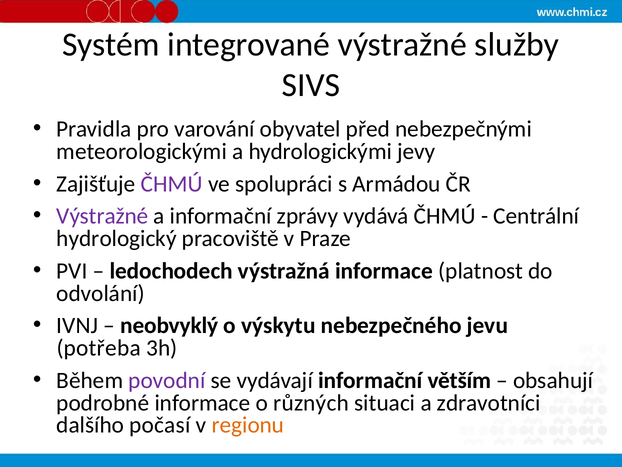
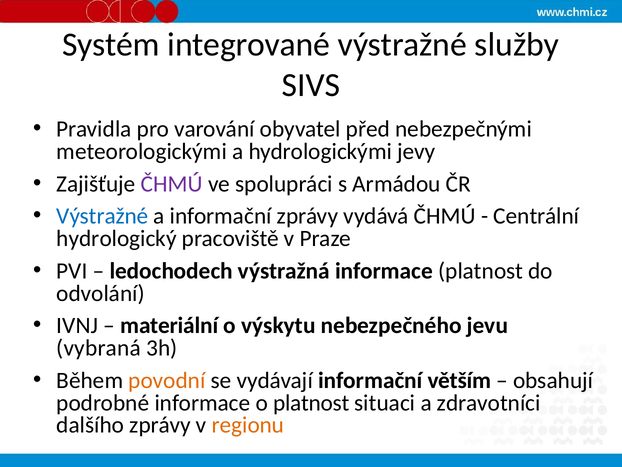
Výstražné colour: purple -> blue (102, 216)
neobvyklý: neobvyklý -> materiální (169, 325)
potřeba: potřeba -> vybraná (99, 348)
povodní colour: purple -> orange (167, 380)
o různých: různých -> platnost (311, 402)
dalšího počasí: počasí -> zprávy (160, 425)
